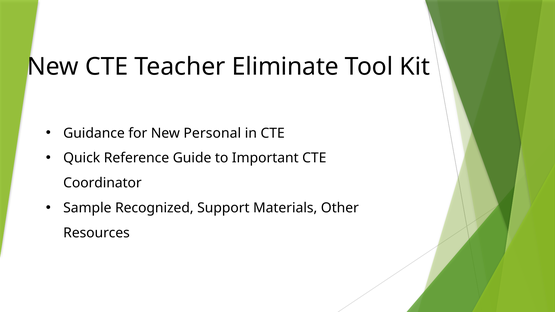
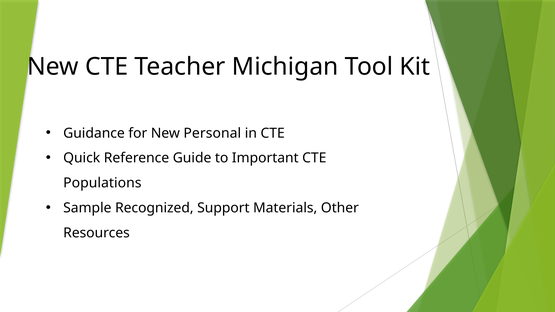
Eliminate: Eliminate -> Michigan (285, 67)
Coordinator: Coordinator -> Populations (102, 183)
